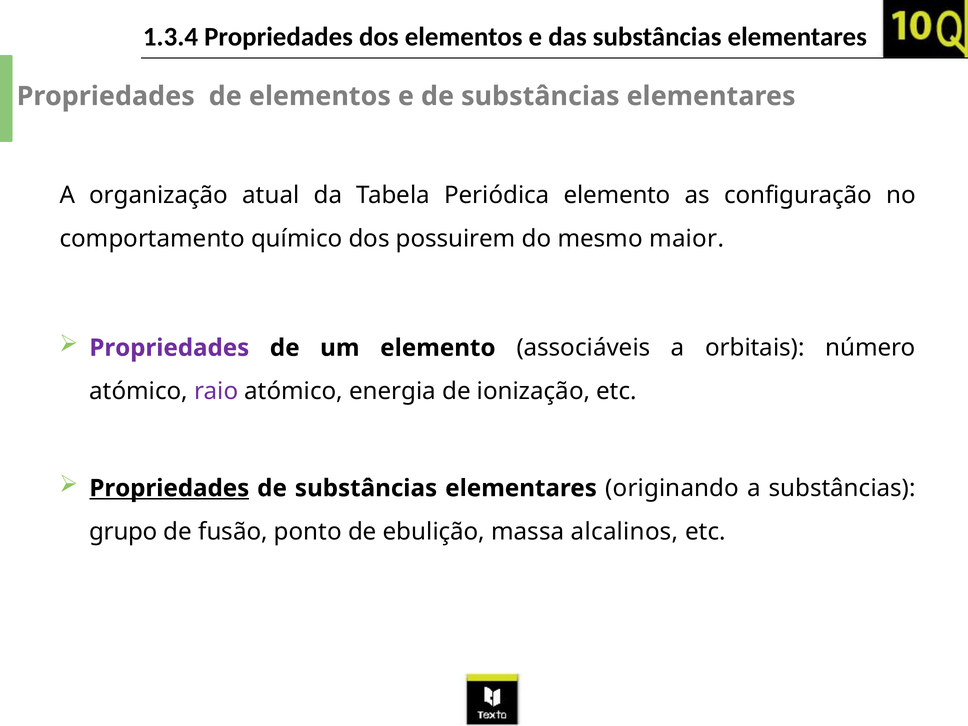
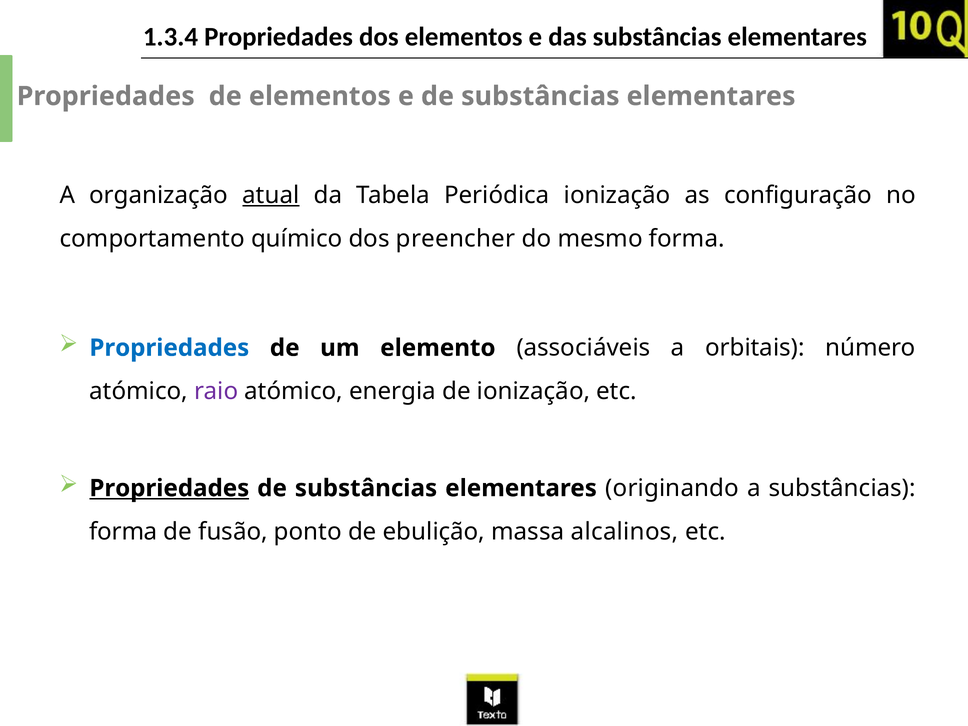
atual underline: none -> present (271, 195)
Periódica elemento: elemento -> ionização (617, 195)
possuirem: possuirem -> preencher (456, 239)
mesmo maior: maior -> forma (687, 239)
Propriedades colour: purple -> blue (169, 348)
grupo: grupo -> forma (123, 532)
